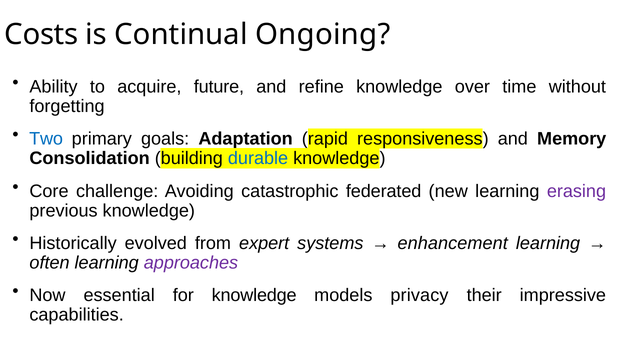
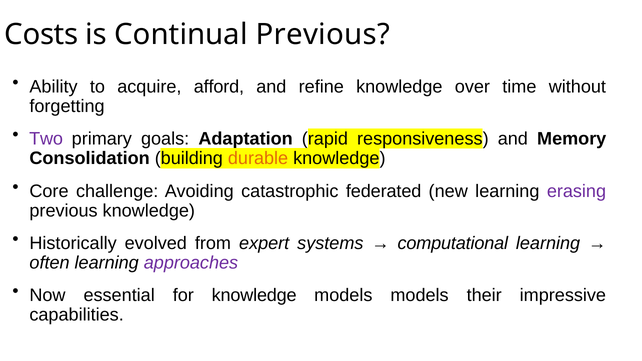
Continual Ongoing: Ongoing -> Previous (323, 35)
future: future -> afford (219, 87)
Two colour: blue -> purple (46, 139)
durable colour: blue -> orange (258, 159)
enhancement: enhancement -> computational (453, 243)
models privacy: privacy -> models (420, 296)
